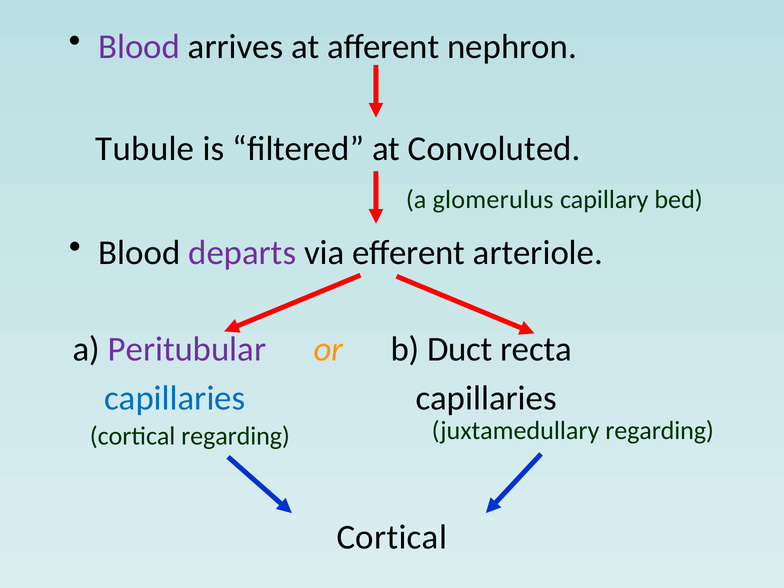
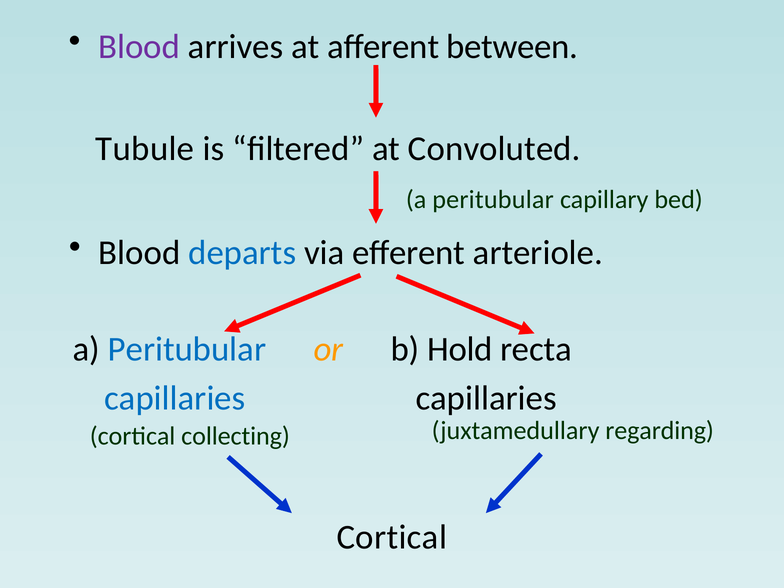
nephron: nephron -> between (512, 47)
glomerulus: glomerulus -> peritubular (493, 200)
departs colour: purple -> blue (242, 253)
Peritubular colour: purple -> blue (187, 349)
Duct: Duct -> Hold (460, 349)
cortical regarding: regarding -> collecting (236, 436)
